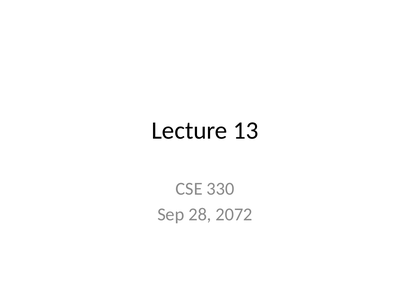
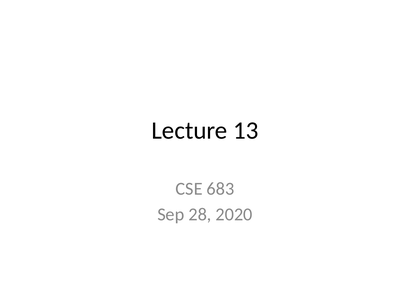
330: 330 -> 683 (220, 189)
2072: 2072 -> 2020 (234, 214)
